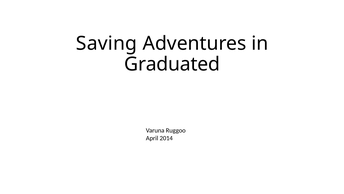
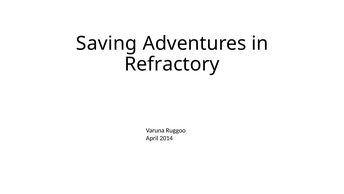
Graduated: Graduated -> Refractory (172, 64)
